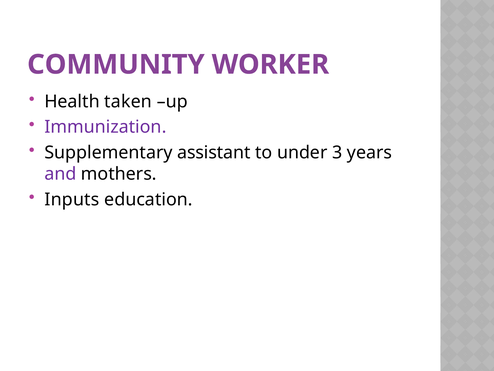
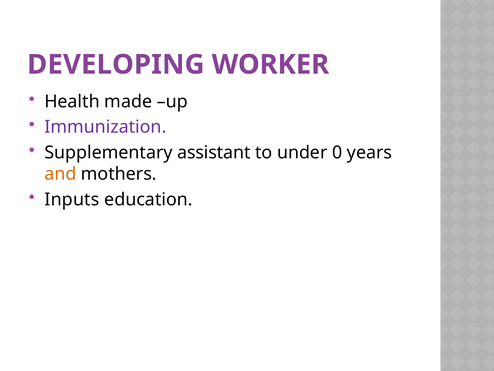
COMMUNITY: COMMUNITY -> DEVELOPING (116, 64)
taken: taken -> made (128, 101)
3: 3 -> 0 (337, 152)
and colour: purple -> orange (60, 174)
